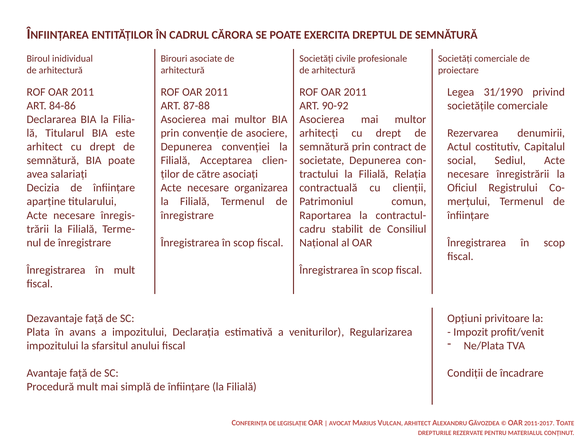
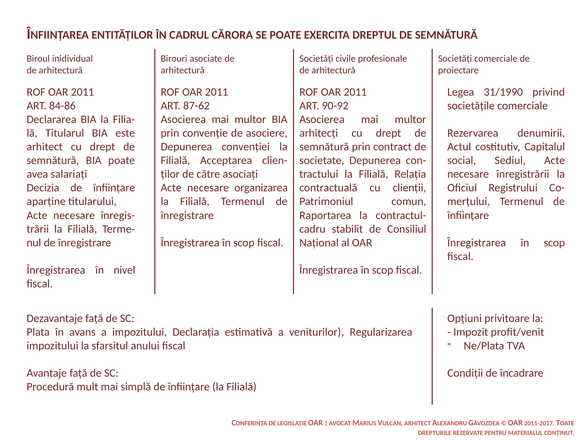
87-88: 87-88 -> 87-62 (196, 106)
în mult: mult -> nivel (124, 270)
